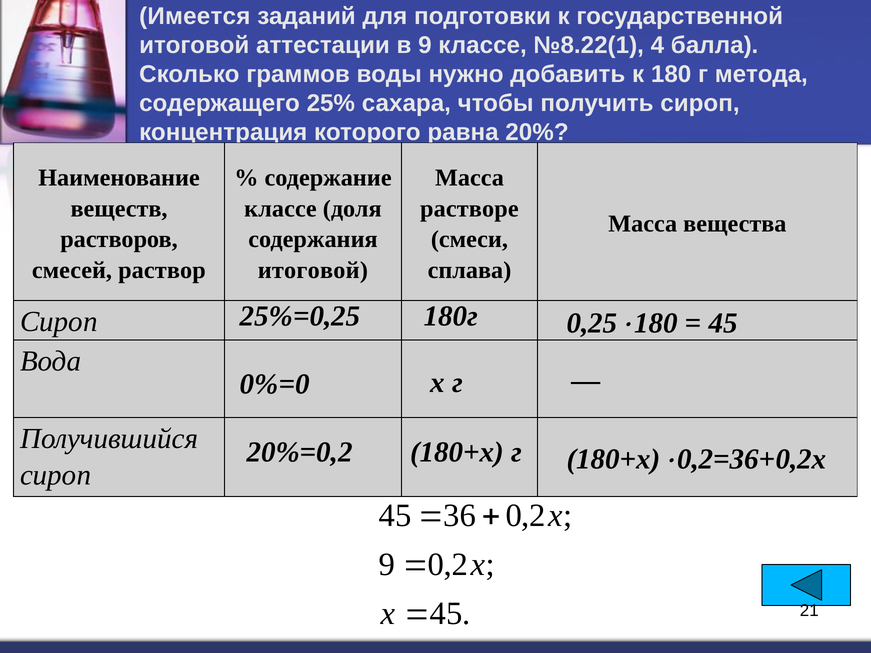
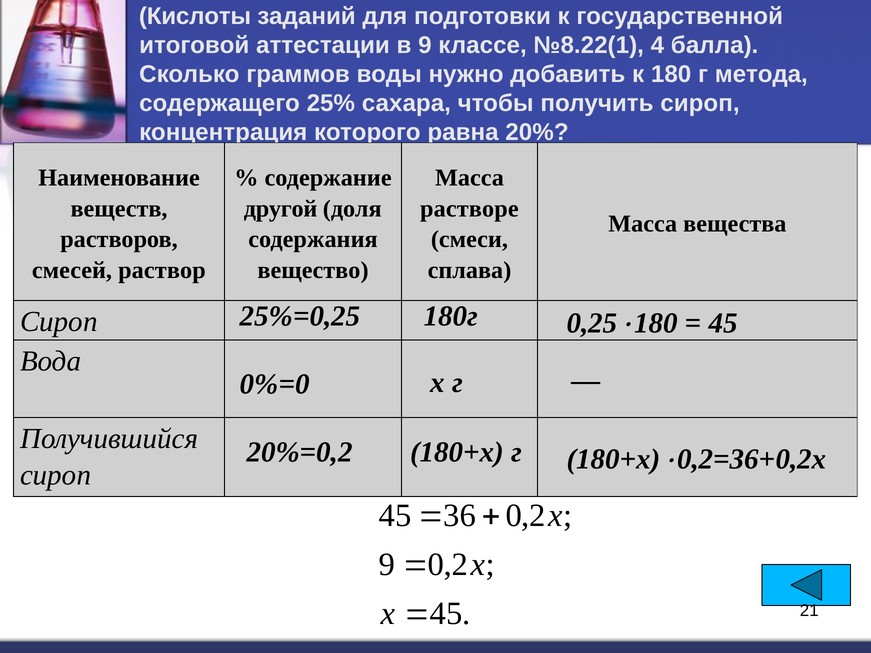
Имеется: Имеется -> Кислоты (195, 16)
классе: классе -> другой (281, 209)
итоговой: итоговой -> вещество (313, 270)
